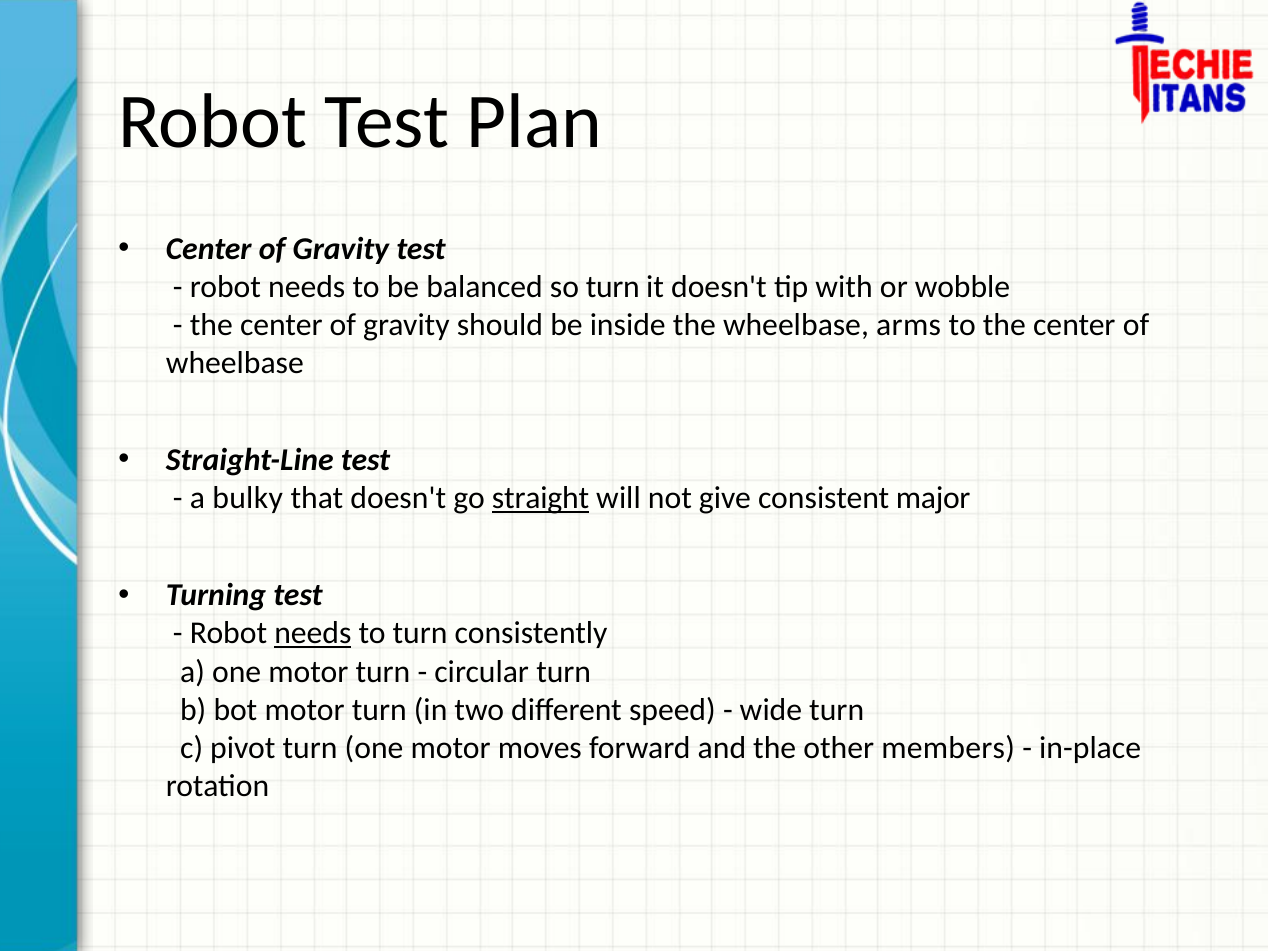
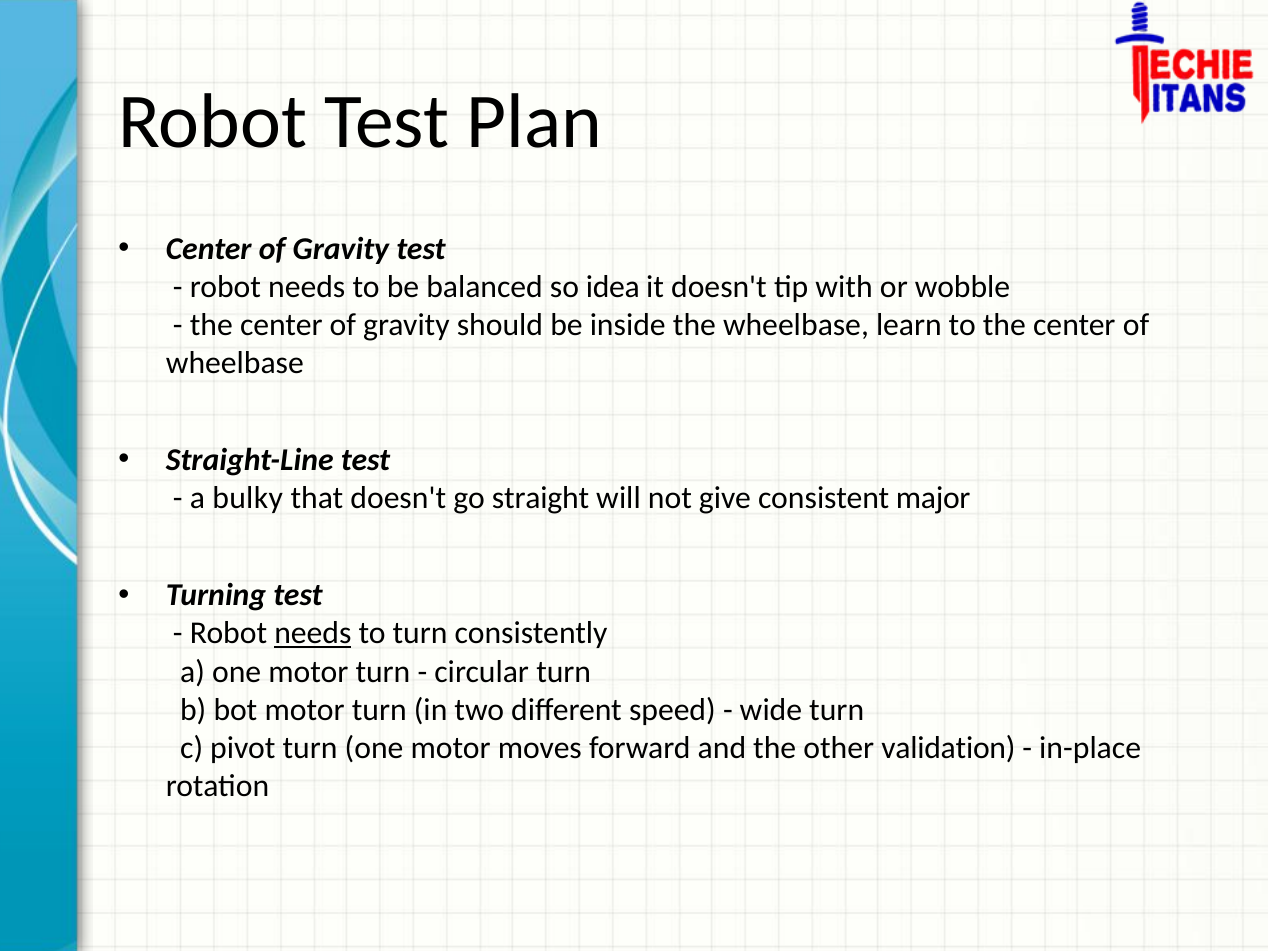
so turn: turn -> idea (613, 287)
arms: arms -> learn (909, 325)
straight underline: present -> none (541, 498)
members: members -> validation (948, 748)
